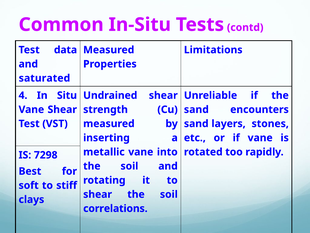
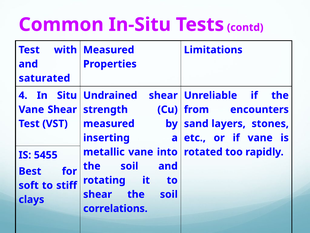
data: data -> with (65, 50)
sand: sand -> from (196, 109)
7298: 7298 -> 5455 (46, 155)
